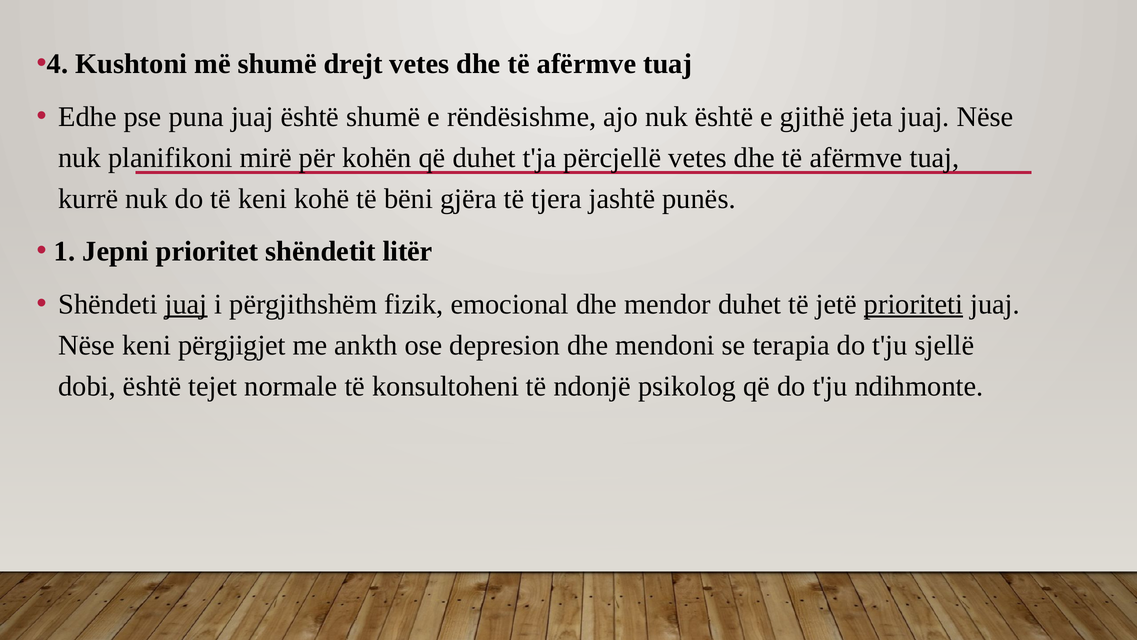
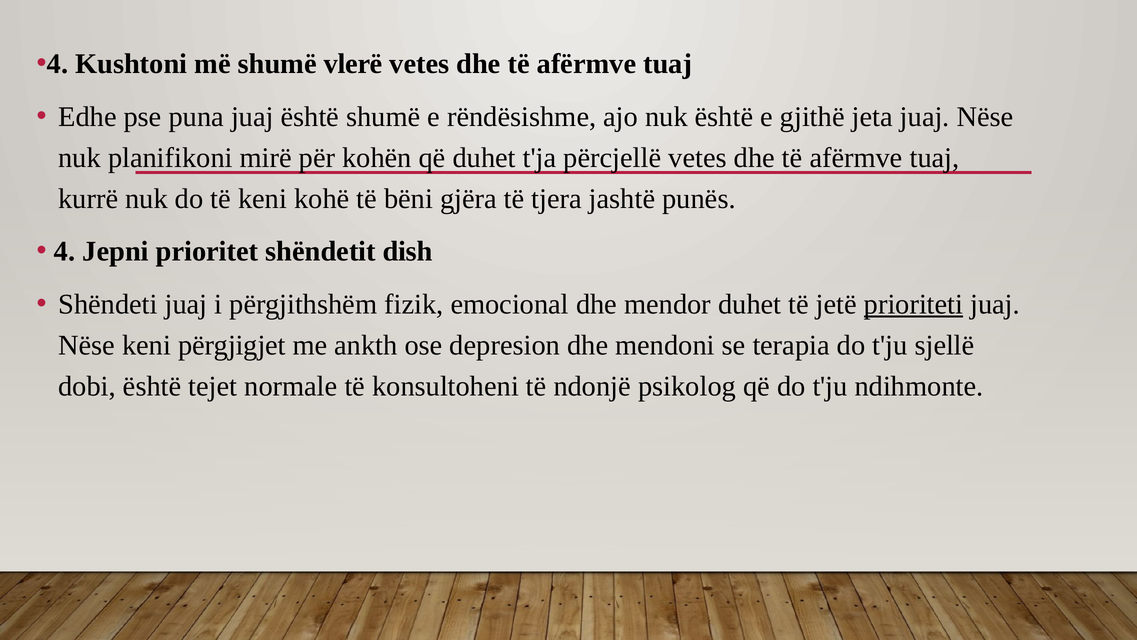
drejt: drejt -> vlerë (353, 64)
1: 1 -> 4 (65, 251)
litër: litër -> dish (408, 251)
juaj underline: present -> none (186, 304)
